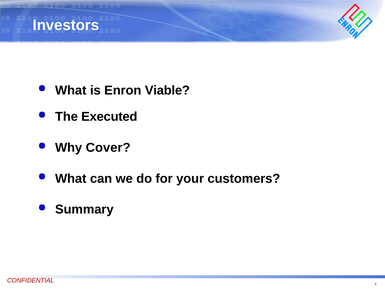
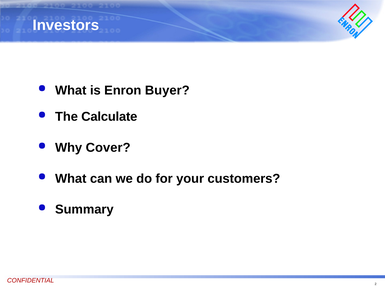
Viable: Viable -> Buyer (167, 90)
Executed: Executed -> Calculate (109, 117)
